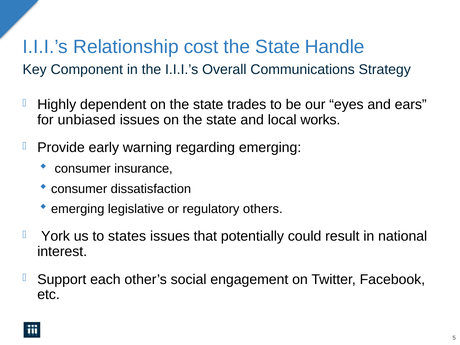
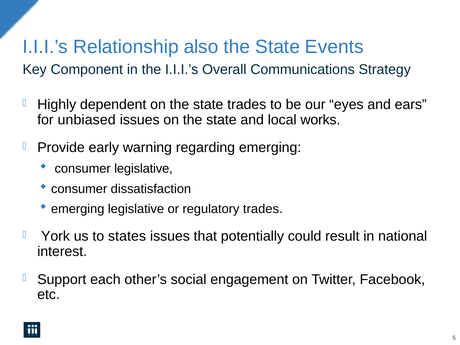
cost: cost -> also (201, 47)
Handle: Handle -> Events (334, 47)
consumer insurance: insurance -> legislative (143, 169)
regulatory others: others -> trades (263, 209)
